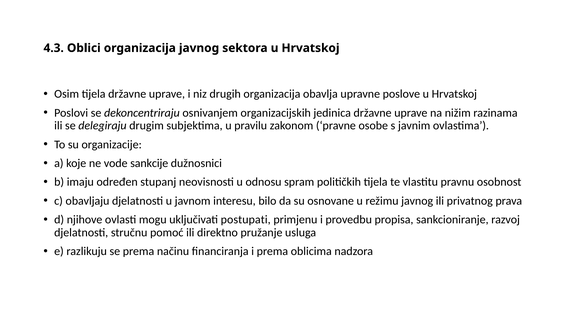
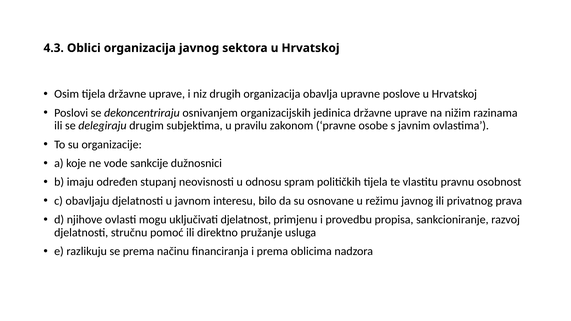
postupati: postupati -> djelatnost (246, 220)
